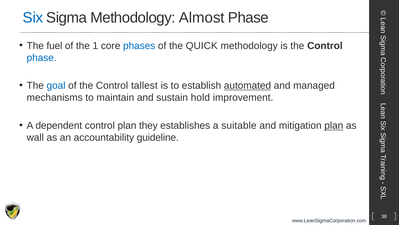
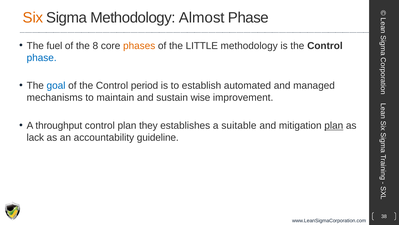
Six colour: blue -> orange (33, 18)
1: 1 -> 8 (95, 46)
phases colour: blue -> orange (139, 46)
QUICK: QUICK -> LITTLE (202, 46)
tallest: tallest -> period (144, 85)
automated underline: present -> none (247, 85)
hold: hold -> wise (200, 97)
dependent: dependent -> throughput (59, 125)
wall: wall -> lack (35, 137)
